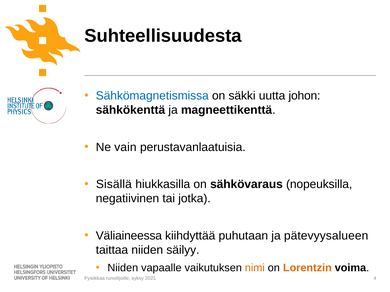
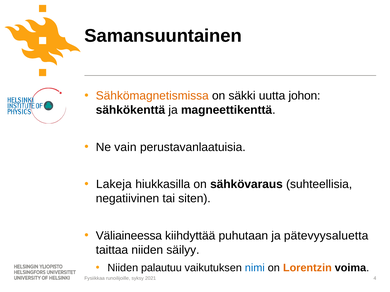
Suhteellisuudesta: Suhteellisuudesta -> Samansuuntainen (163, 36)
Sähkömagnetismissa colour: blue -> orange (152, 96)
Sisällä: Sisällä -> Lakeja (114, 185)
nopeuksilla: nopeuksilla -> suhteellisia (319, 185)
jotka: jotka -> siten (194, 199)
pätevyysalueen: pätevyysalueen -> pätevyysaluetta (326, 236)
vapaalle: vapaalle -> palautuu (161, 268)
nimi colour: orange -> blue (255, 268)
